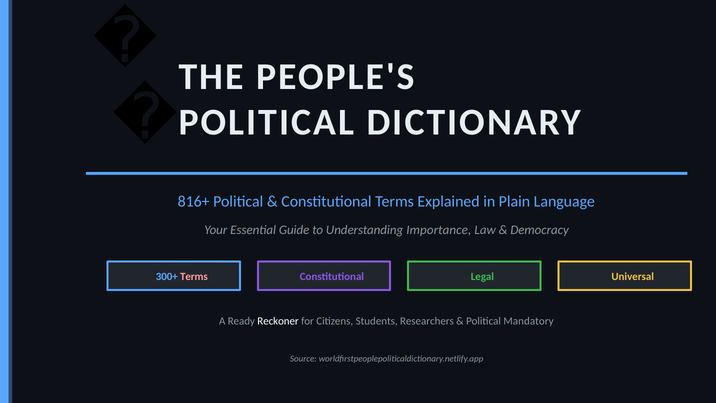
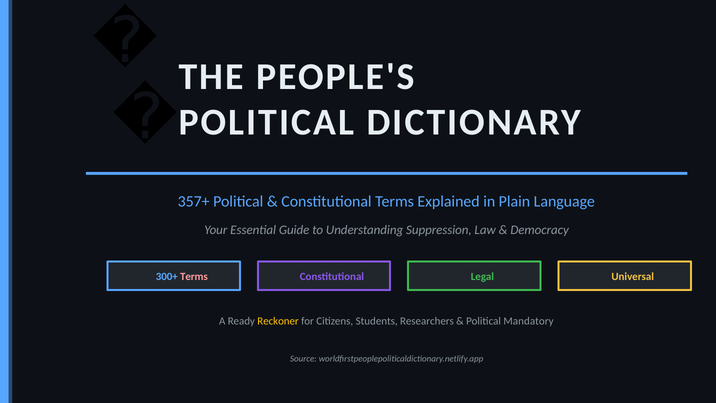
816+: 816+ -> 357+ (194, 202)
Importance: Importance -> Suppression (439, 230)
Reckoner colour: white -> yellow (278, 321)
